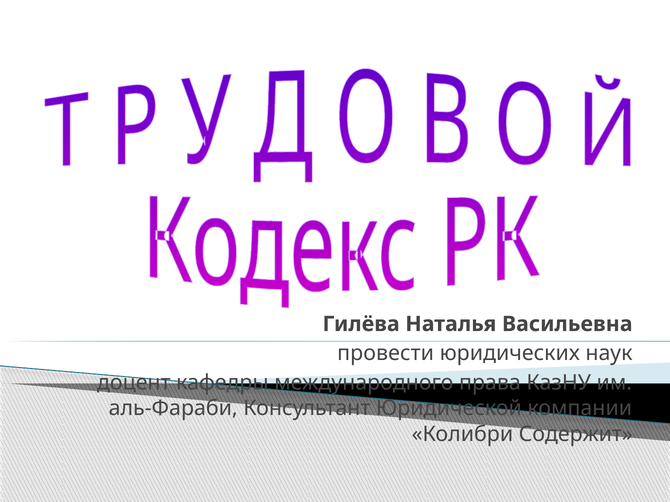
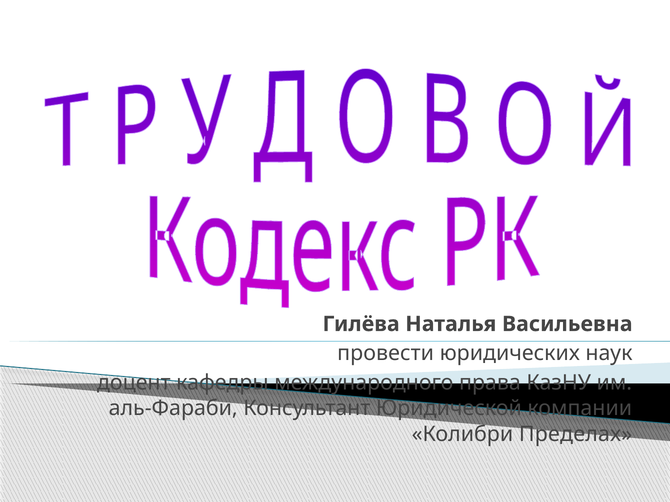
Содержит: Содержит -> Пределах (576, 434)
